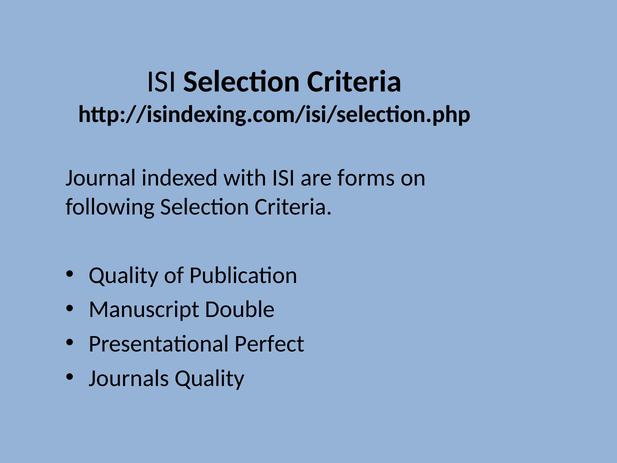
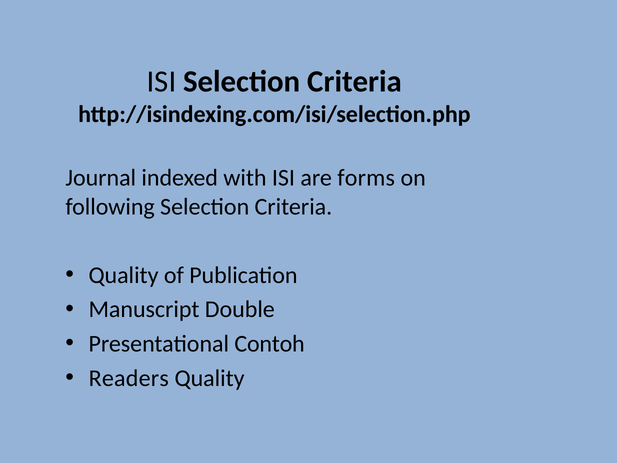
Perfect: Perfect -> Contoh (270, 344)
Journals: Journals -> Readers (129, 378)
